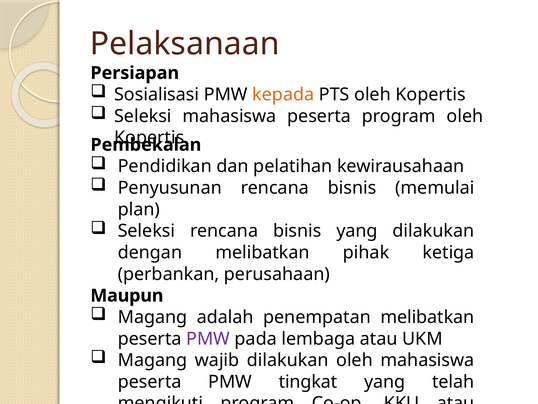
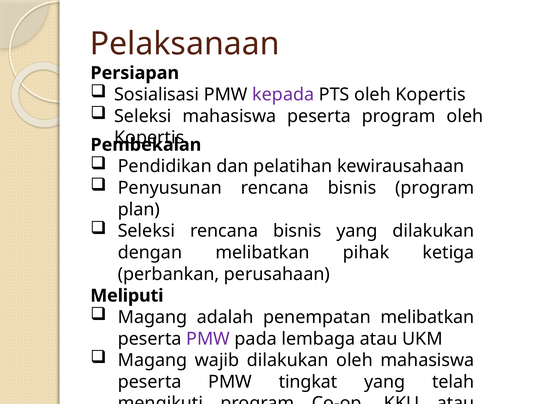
kepada colour: orange -> purple (283, 94)
bisnis memulai: memulai -> program (435, 188)
Maupun: Maupun -> Meliputi (127, 295)
